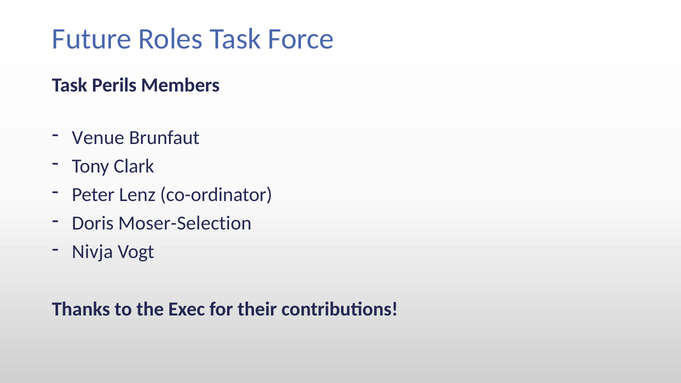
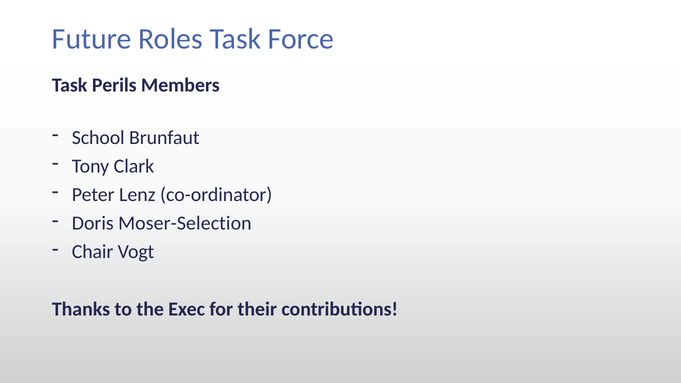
Venue: Venue -> School (98, 138)
Nivja: Nivja -> Chair (93, 252)
